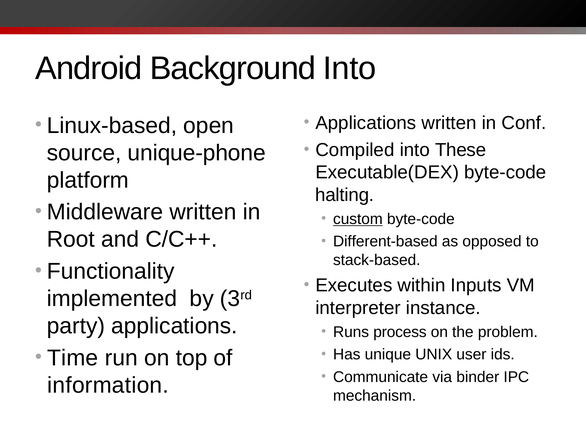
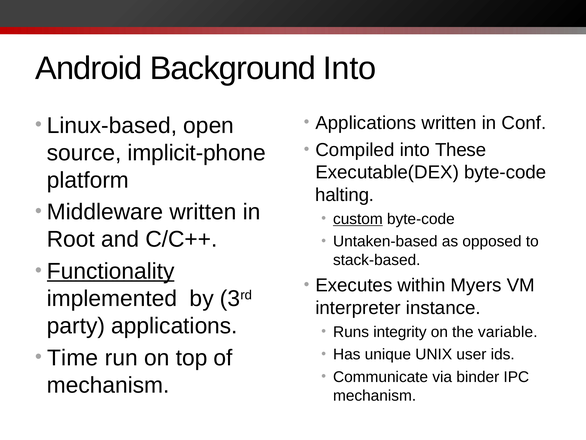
unique-phone: unique-phone -> implicit-phone (197, 153)
Different-based: Different-based -> Untaken-based (385, 241)
Functionality underline: none -> present (111, 271)
Inputs: Inputs -> Myers (476, 285)
process: process -> integrity (400, 332)
problem: problem -> variable (508, 332)
information: information -> mechanism (108, 385)
